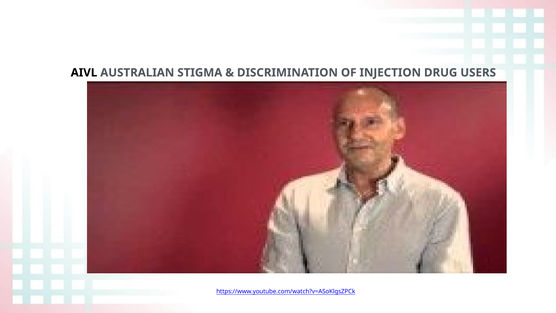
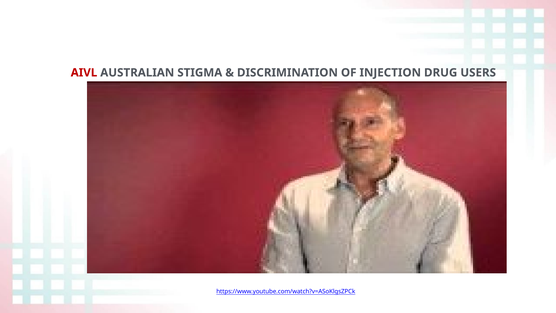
AIVL colour: black -> red (84, 73)
